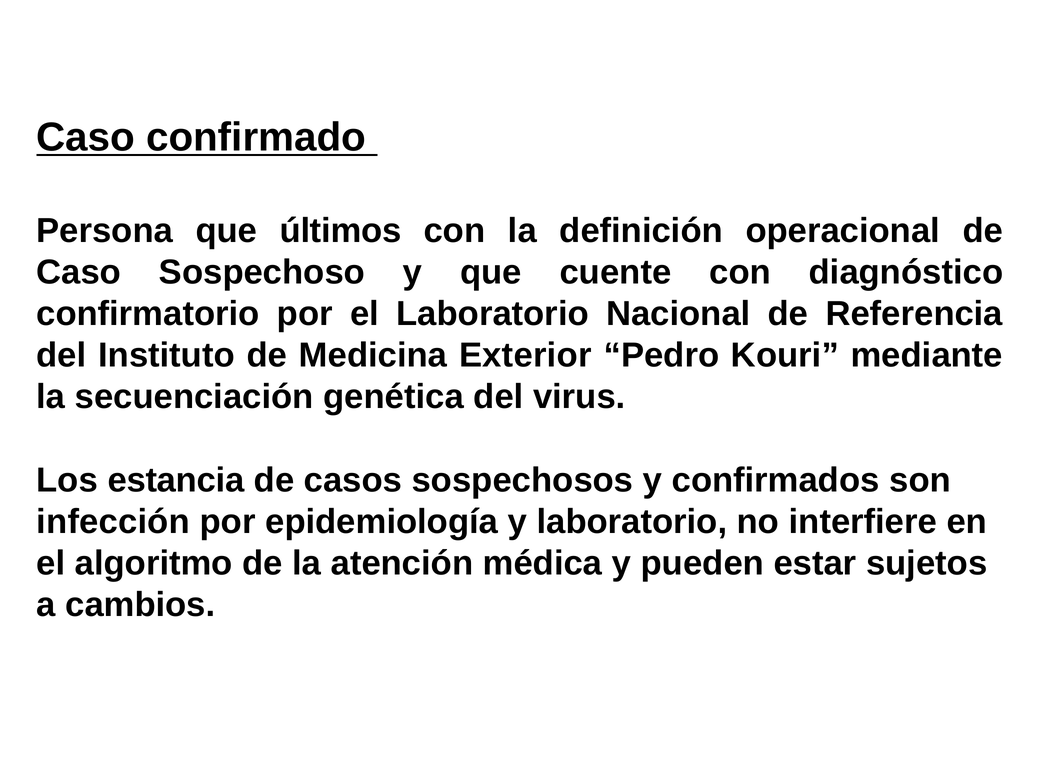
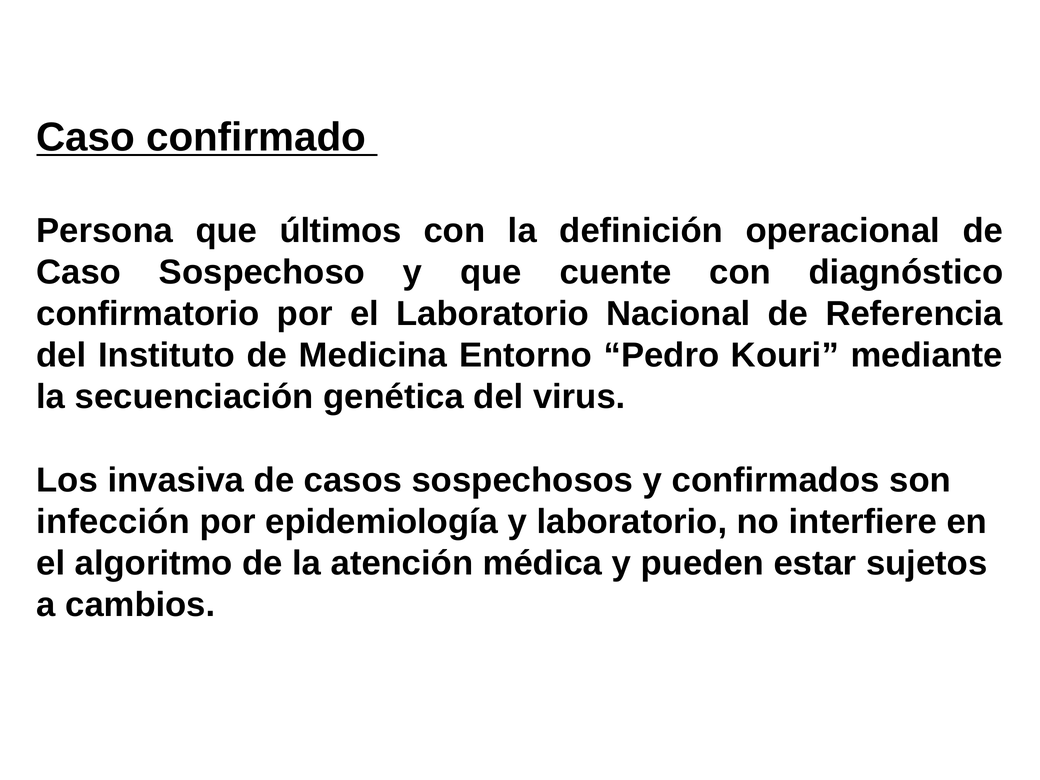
Exterior: Exterior -> Entorno (525, 355)
estancia: estancia -> invasiva (176, 480)
